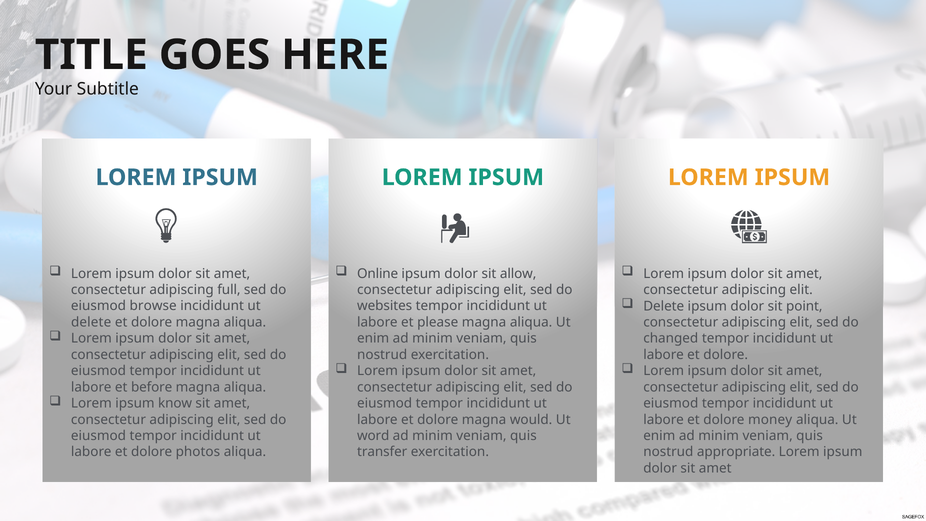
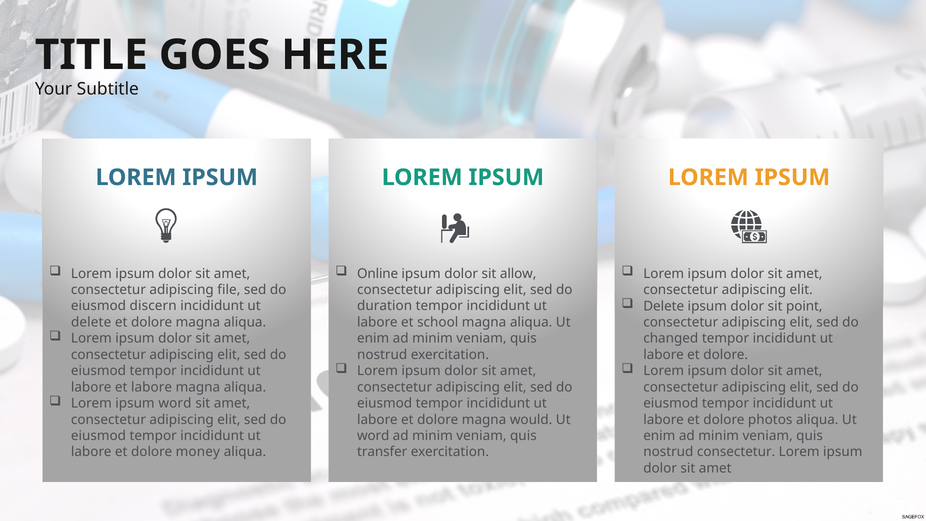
full: full -> file (229, 290)
browse: browse -> discern (153, 306)
websites: websites -> duration (385, 306)
please: please -> school (438, 322)
et before: before -> labore (152, 387)
ipsum know: know -> word (175, 403)
money: money -> photos (770, 419)
photos: photos -> money (198, 452)
nostrud appropriate: appropriate -> consectetur (736, 452)
